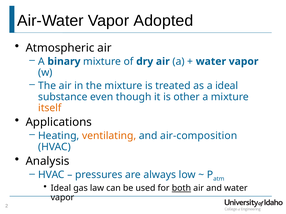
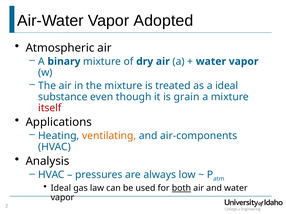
other: other -> grain (187, 97)
itself colour: orange -> red (50, 108)
air-composition: air-composition -> air-components (199, 136)
